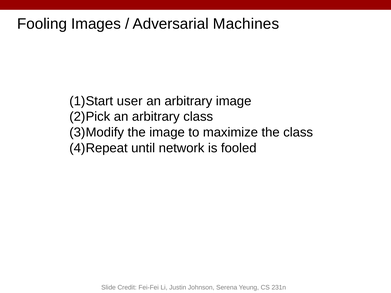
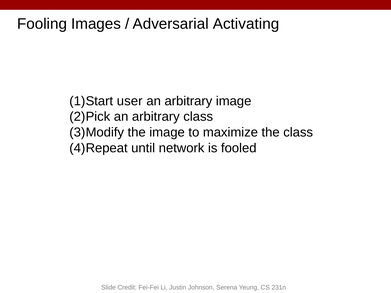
Machines: Machines -> Activating (246, 24)
